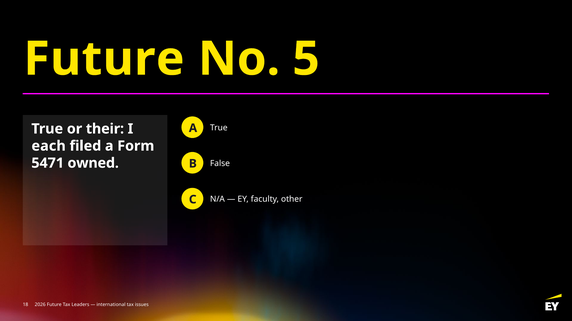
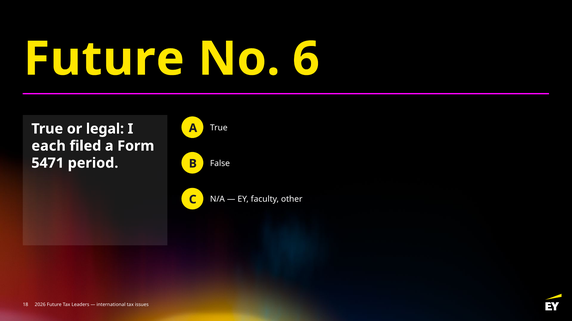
5: 5 -> 6 (306, 59)
their: their -> legal (105, 129)
owned: owned -> period (93, 163)
